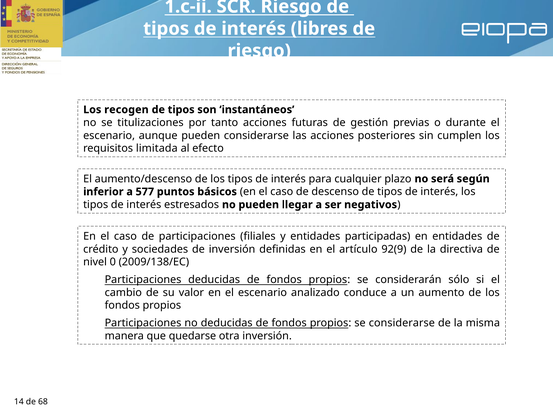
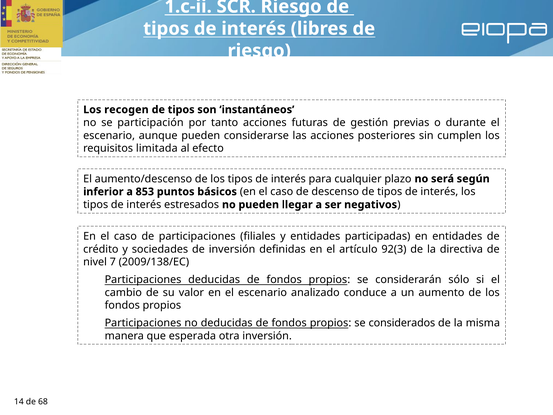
titulizaciones: titulizaciones -> participación (150, 122)
577: 577 -> 853 (145, 192)
92(9: 92(9 -> 92(3 (394, 249)
0: 0 -> 7 (113, 262)
se considerarse: considerarse -> considerados (402, 323)
quedarse: quedarse -> esperada (192, 336)
